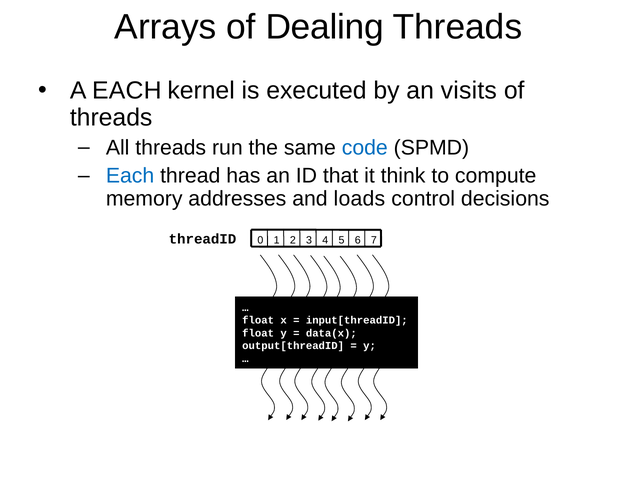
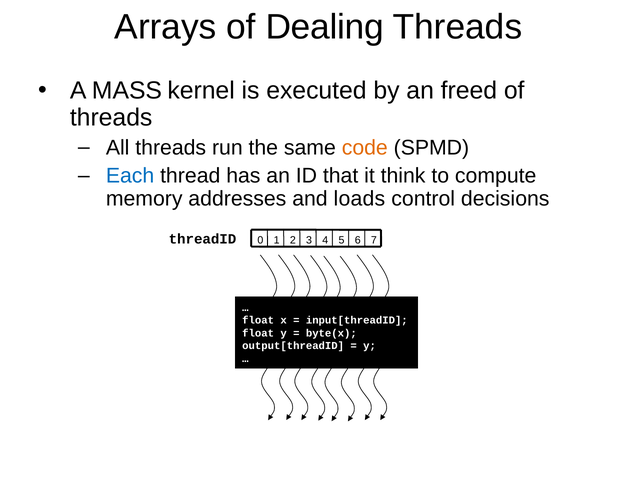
A EACH: EACH -> MASS (127, 91)
visits: visits -> freed (469, 91)
code colour: blue -> orange (365, 148)
data(x: data(x -> byte(x (331, 333)
